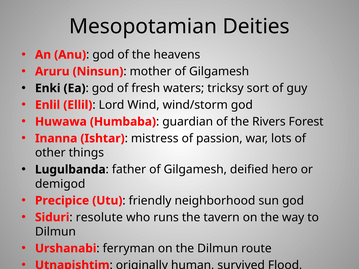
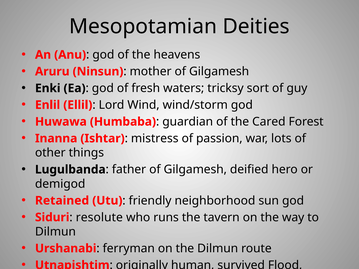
Rivers: Rivers -> Cared (269, 122)
Precipice: Precipice -> Retained (62, 201)
